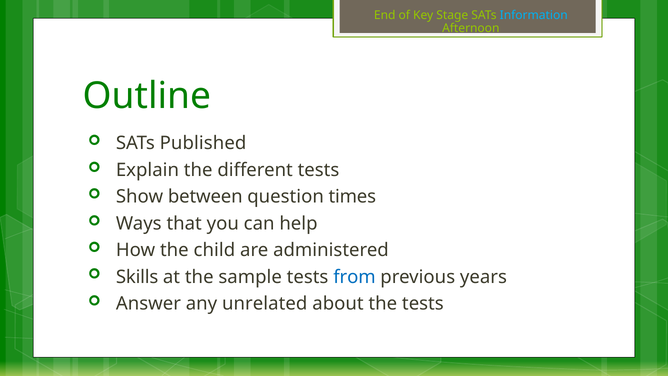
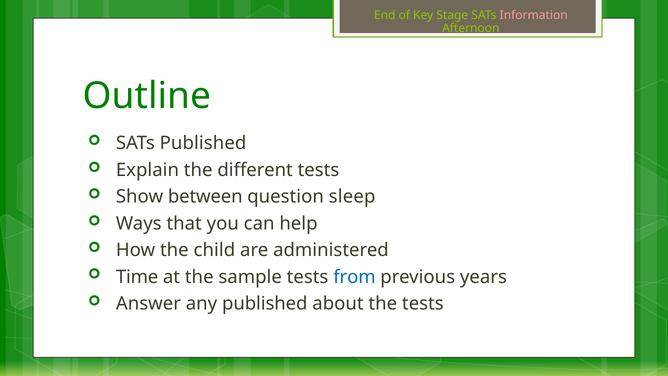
Information colour: light blue -> pink (534, 15)
times: times -> sleep (352, 197)
Skills: Skills -> Time (137, 277)
any unrelated: unrelated -> published (265, 303)
